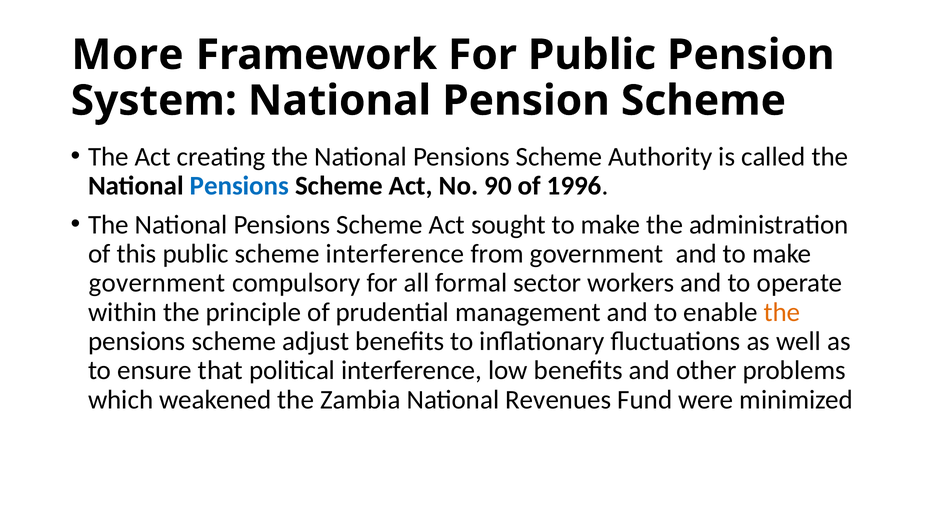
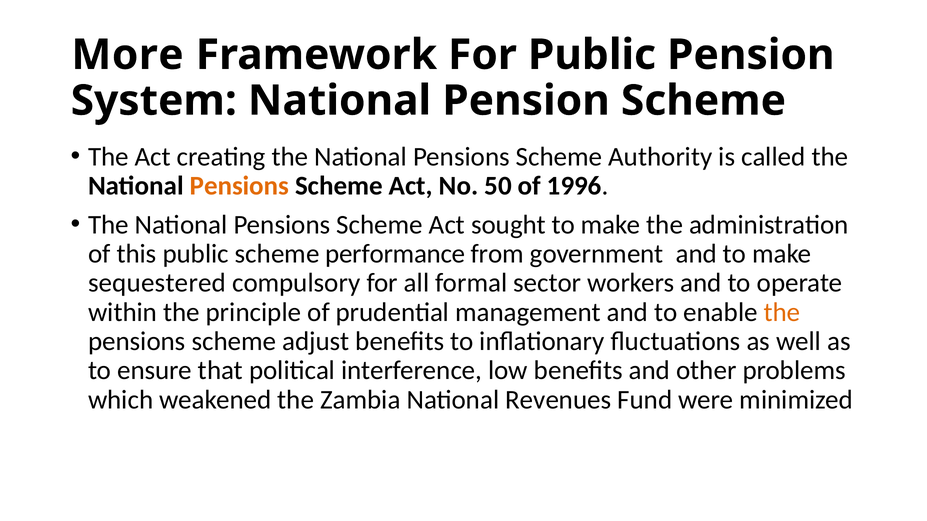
Pensions colour: blue -> orange (239, 186)
90: 90 -> 50 (498, 186)
scheme interference: interference -> performance (395, 254)
government: government -> sequestered (157, 283)
